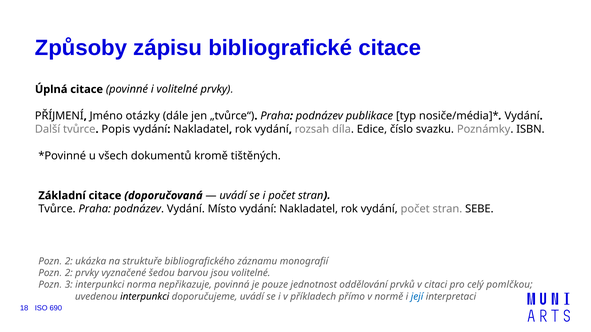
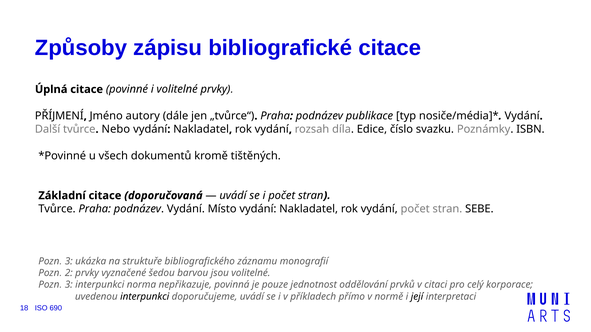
otázky: otázky -> autory (143, 116)
Popis: Popis -> Nebo (116, 129)
2: 2 -> 3 (69, 261)
pomlčkou: pomlčkou -> korporace (510, 285)
její colour: blue -> black (417, 297)
